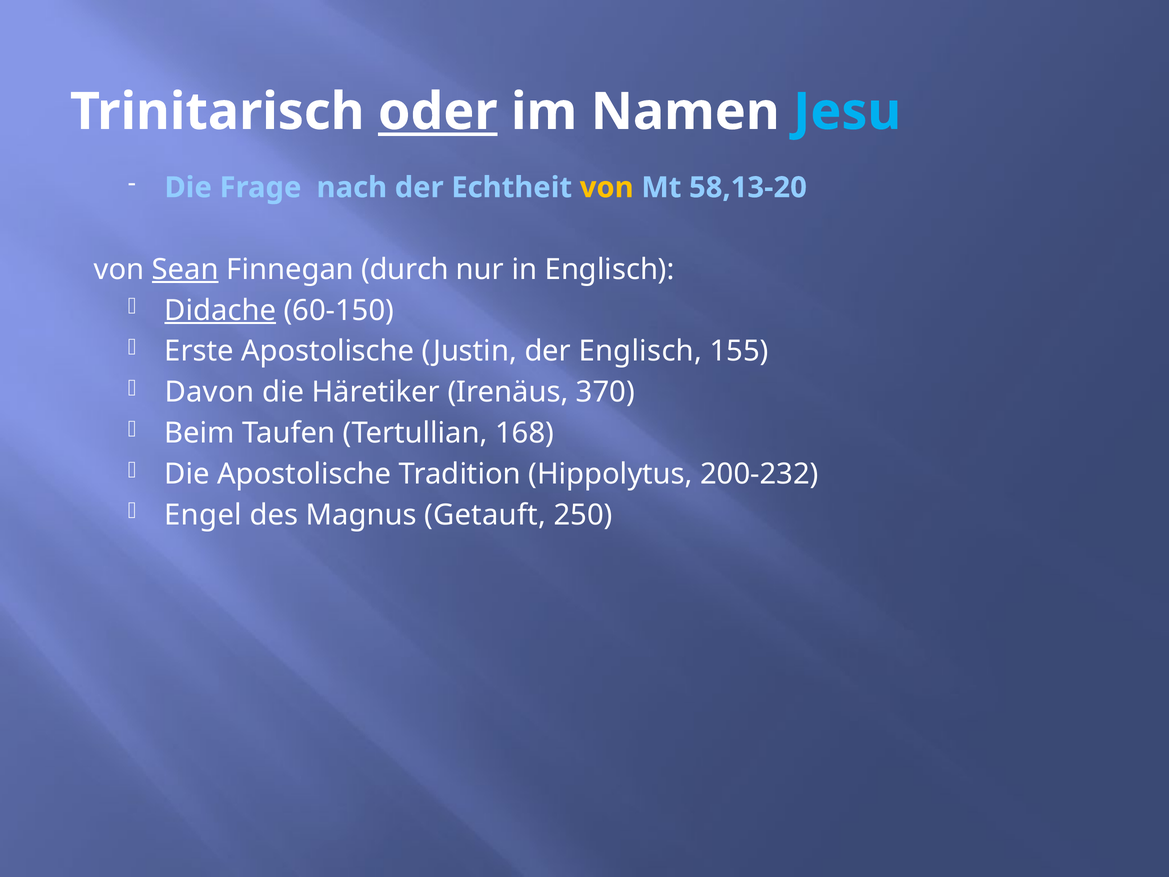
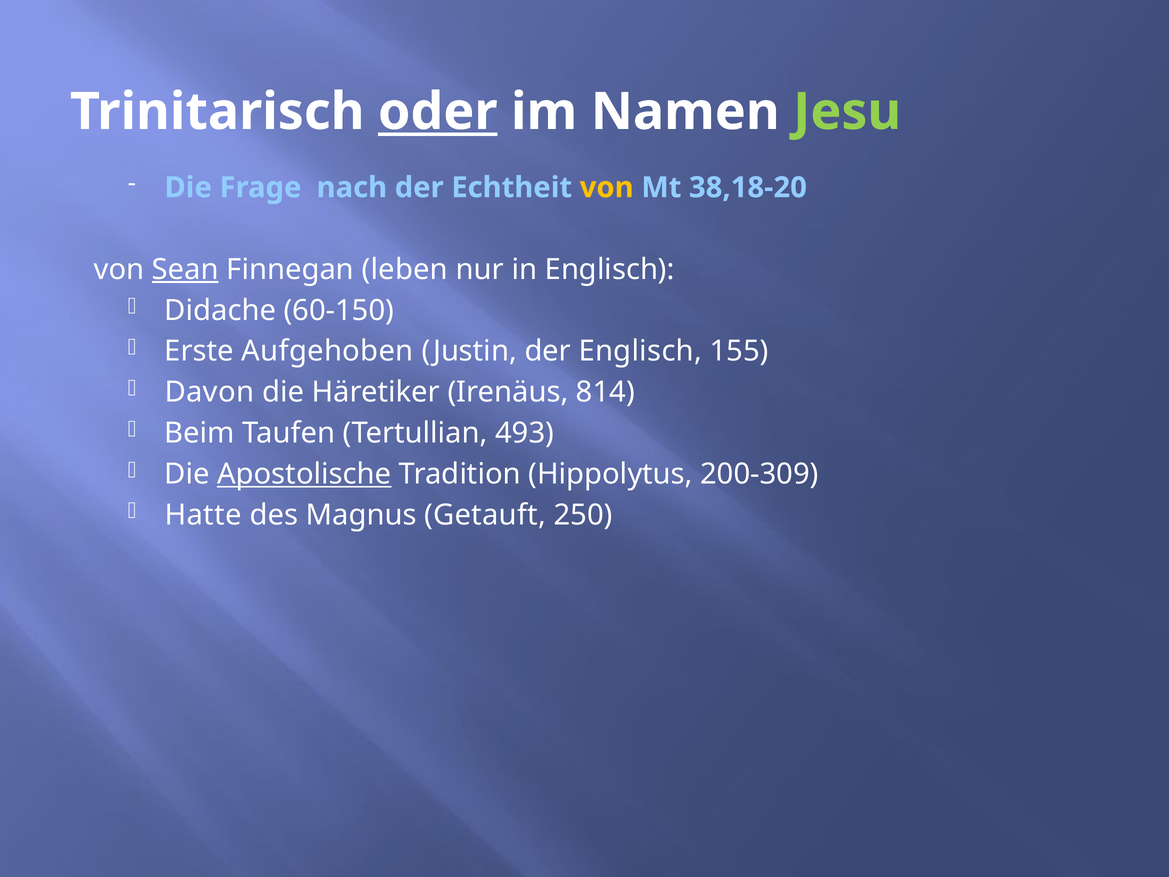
Jesu colour: light blue -> light green (847, 112)
58,13-20: 58,13-20 -> 38,18-20 (748, 188)
durch: durch -> leben (405, 269)
Didache underline: present -> none (220, 310)
Erste Apostolische: Apostolische -> Aufgehoben (327, 351)
370: 370 -> 814 (605, 392)
168: 168 -> 493 (525, 433)
Apostolische underline: none -> present (304, 474)
200-232: 200-232 -> 200-309 (759, 474)
Engel: Engel -> Hatte (203, 515)
